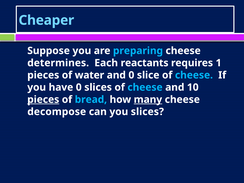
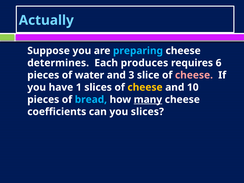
Cheaper: Cheaper -> Actually (46, 20)
reactants: reactants -> produces (144, 63)
1: 1 -> 6 (219, 63)
and 0: 0 -> 3 (131, 75)
cheese colour: light blue -> pink (194, 75)
have 0: 0 -> 1 (79, 87)
cheese colour: light blue -> yellow (145, 87)
pieces underline: present -> none (43, 100)
decompose: decompose -> coefficients (57, 112)
